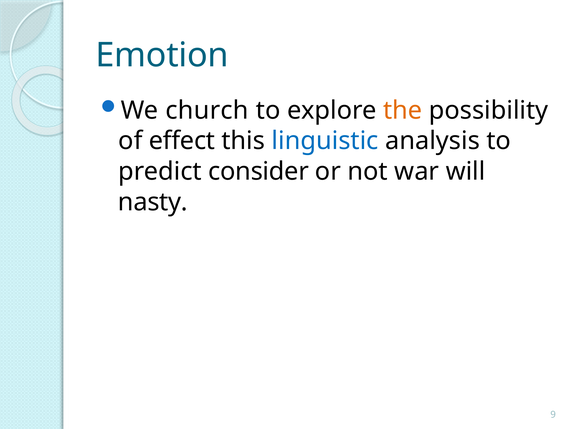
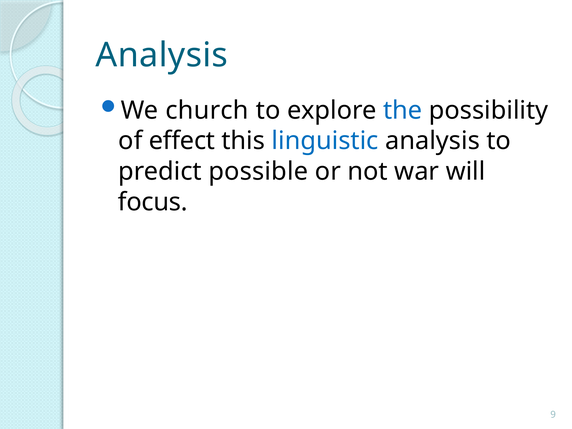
Emotion: Emotion -> Analysis (162, 55)
the colour: orange -> blue (403, 110)
consider: consider -> possible (258, 171)
nasty: nasty -> focus (153, 202)
